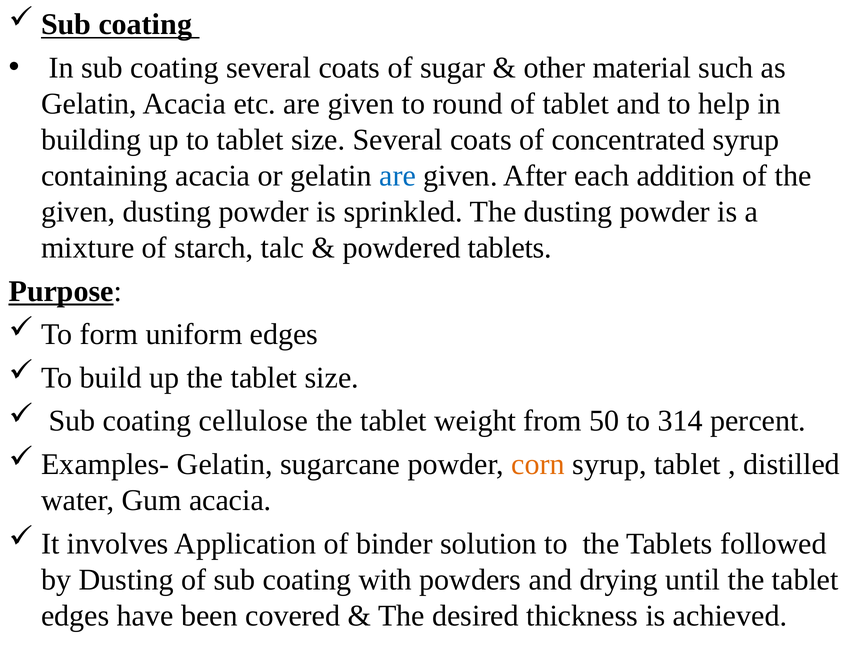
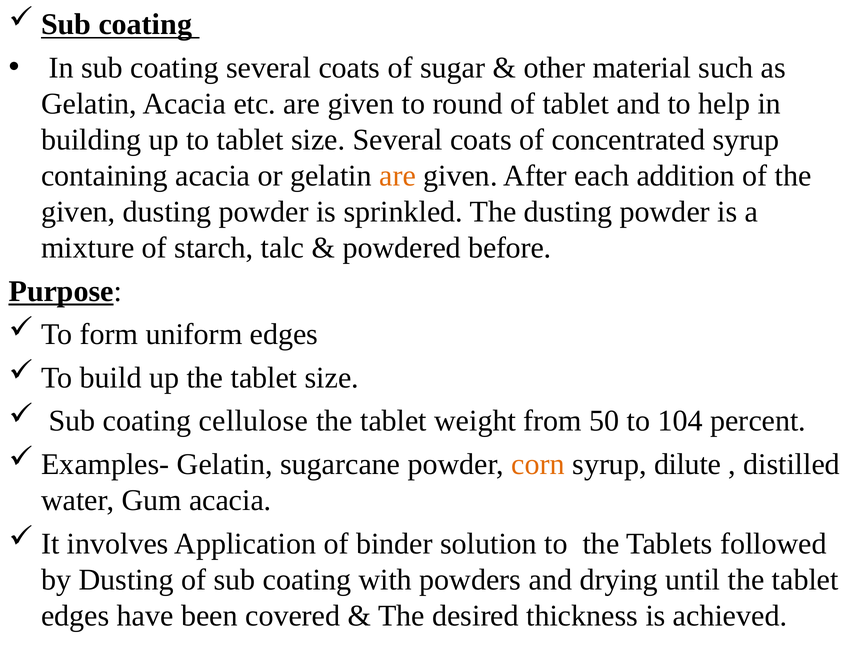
are colour: blue -> orange (398, 176)
powdered tablets: tablets -> before (510, 248)
314: 314 -> 104 (680, 421)
syrup tablet: tablet -> dilute (688, 465)
